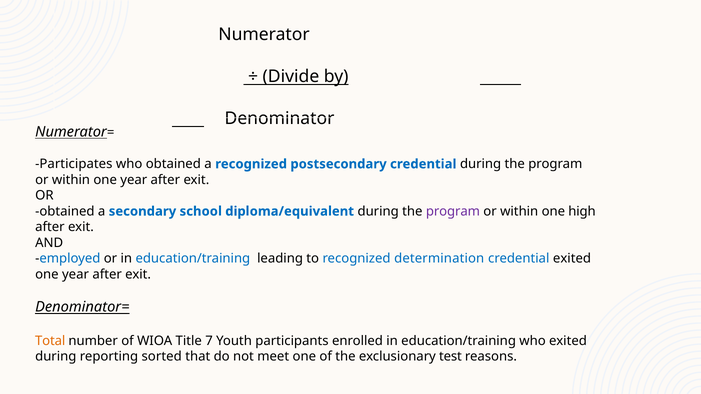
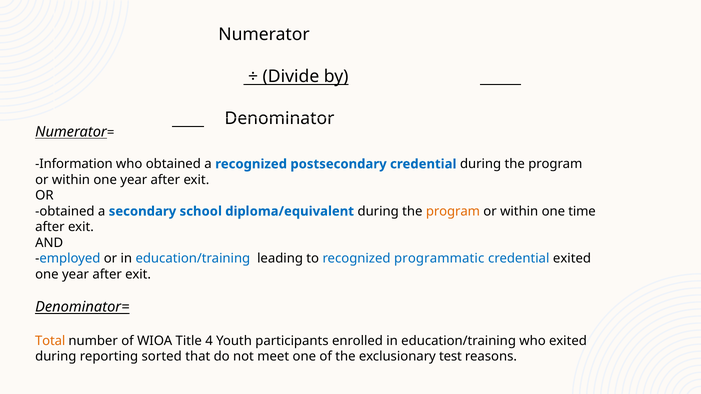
Participates: Participates -> Information (74, 164)
program colour: purple -> orange (453, 211)
high: high -> time (582, 211)
determination: determination -> programmatic (439, 259)
7: 7 -> 4 (209, 341)
